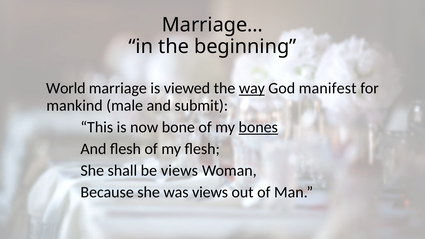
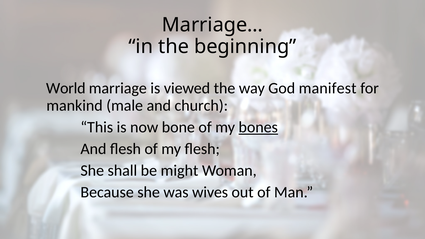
way underline: present -> none (252, 88)
submit: submit -> church (201, 106)
be views: views -> might (180, 171)
was views: views -> wives (210, 192)
